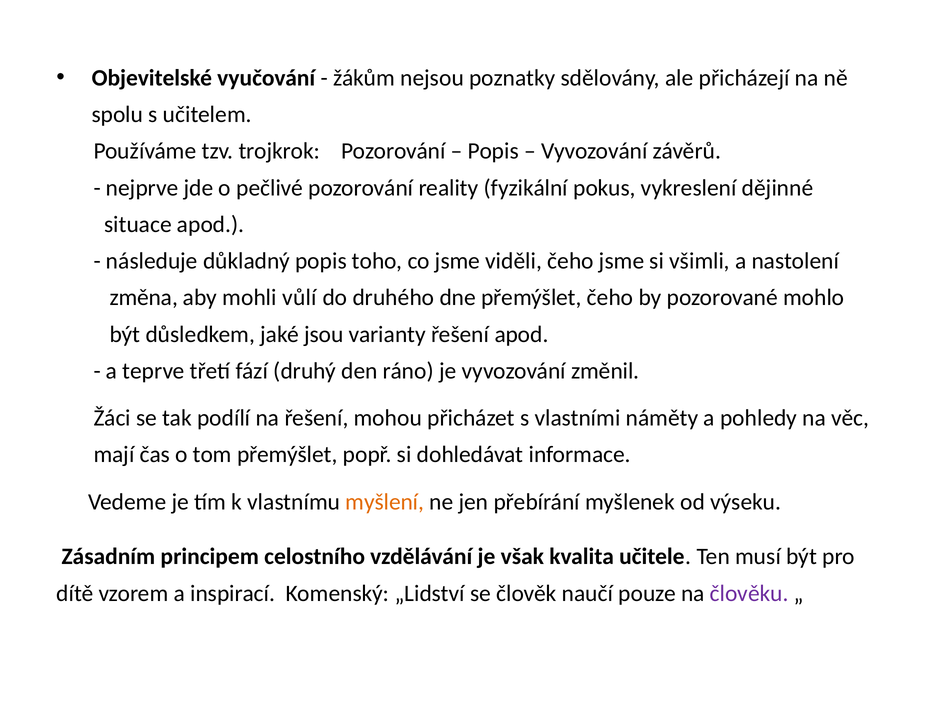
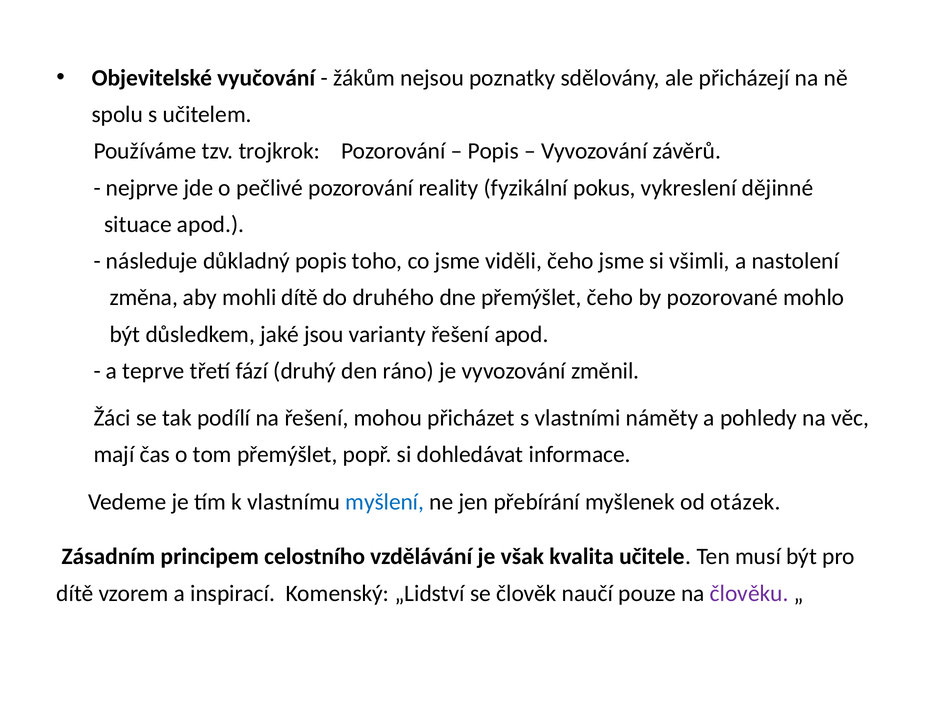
mohli vůlí: vůlí -> dítě (300, 298)
myšlení colour: orange -> blue (385, 502)
výseku: výseku -> otázek (746, 502)
